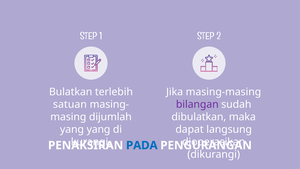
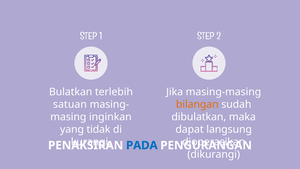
bilangan colour: purple -> orange (197, 104)
dijumlah: dijumlah -> inginkan (110, 117)
yang yang: yang -> tidak (98, 129)
